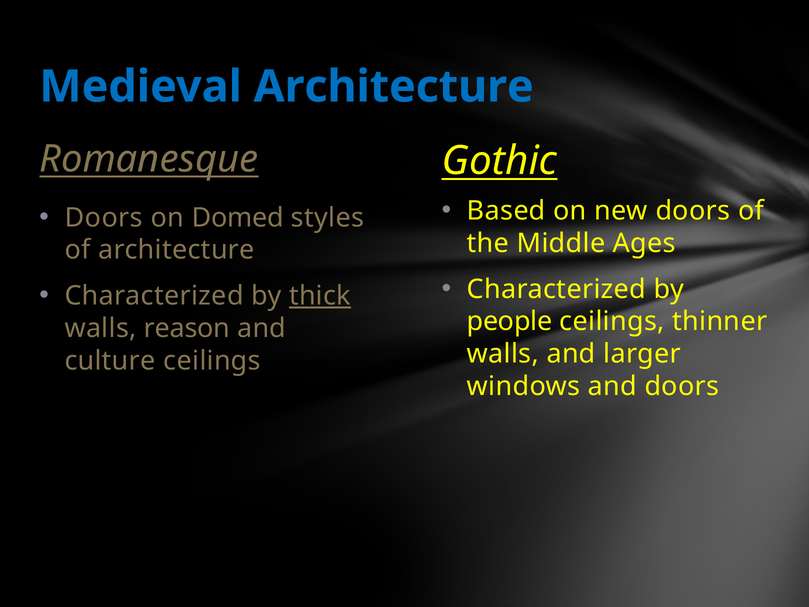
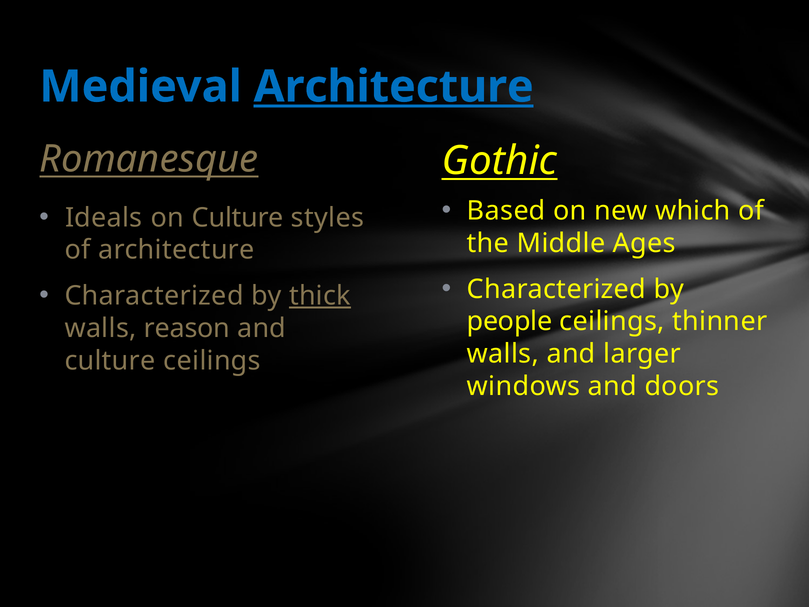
Architecture underline: none -> present (394, 87)
new doors: doors -> which (693, 211)
Doors: Doors -> Ideals (104, 218)
on Domed: Domed -> Culture (238, 218)
